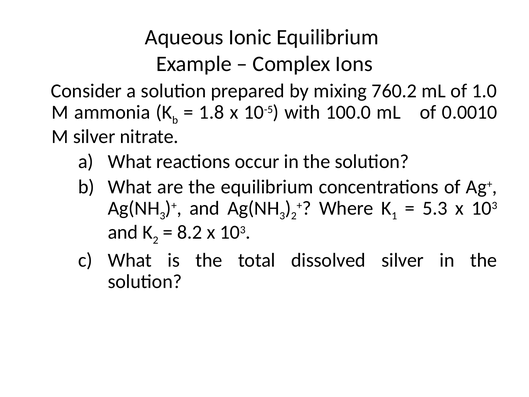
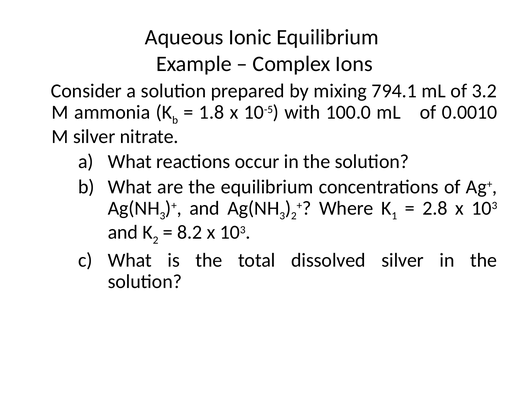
760.2: 760.2 -> 794.1 (394, 91)
1.0: 1.0 -> 3.2 (484, 91)
5.3: 5.3 -> 2.8 (435, 208)
